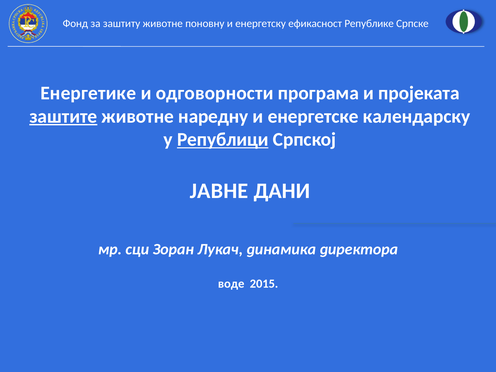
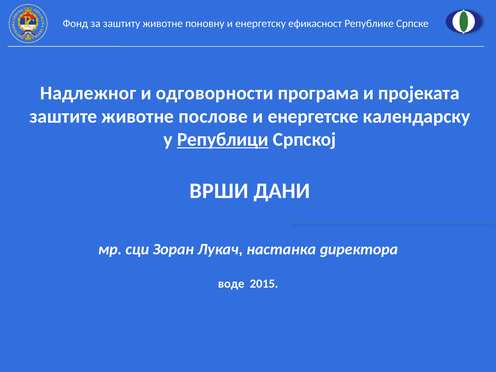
Енергетике: Енергетике -> Надлежног (88, 93)
заштите underline: present -> none (63, 116)
наредну: наредну -> послове (213, 116)
ЈАВНЕ: ЈАВНЕ -> ВРШИ (219, 191)
динамика: динамика -> настанка (281, 249)
